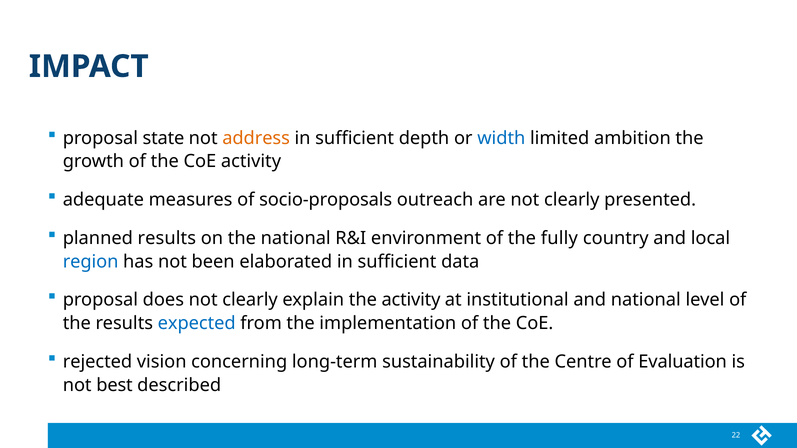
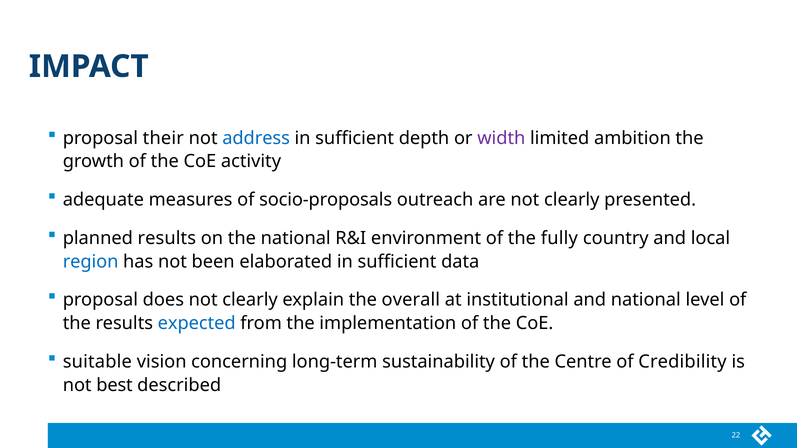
state: state -> their (163, 138)
address colour: orange -> blue (256, 138)
width colour: blue -> purple (501, 138)
the activity: activity -> overall (411, 300)
rejected: rejected -> suitable (97, 362)
Evaluation: Evaluation -> Credibility (682, 362)
